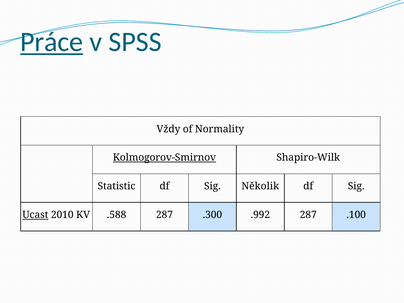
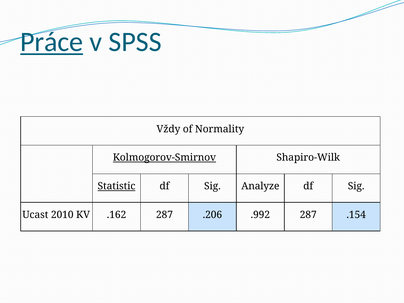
Statistic underline: none -> present (117, 186)
Několik: Několik -> Analyze (260, 186)
Ucast underline: present -> none (35, 215)
.588: .588 -> .162 (117, 215)
.300: .300 -> .206 (212, 215)
.100: .100 -> .154 (356, 215)
